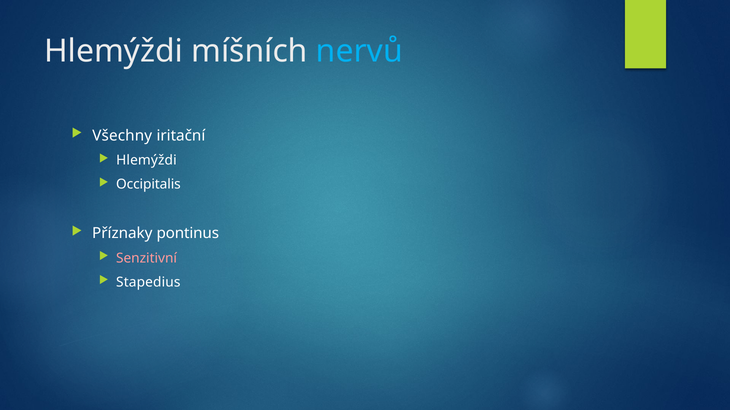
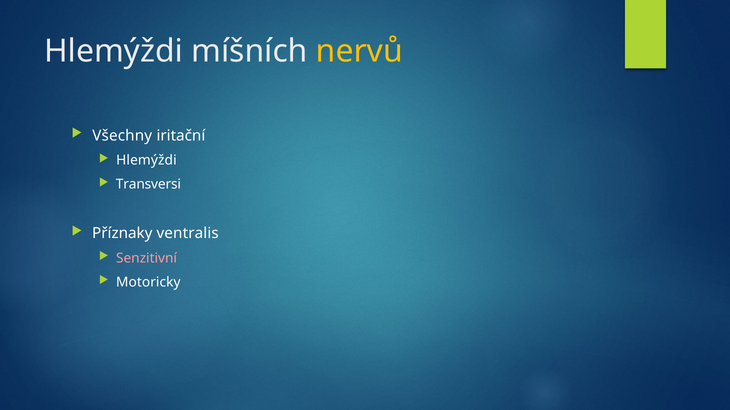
nervů colour: light blue -> yellow (359, 51)
Occipitalis: Occipitalis -> Transversi (148, 185)
pontinus: pontinus -> ventralis (188, 234)
Stapedius: Stapedius -> Motoricky (148, 283)
